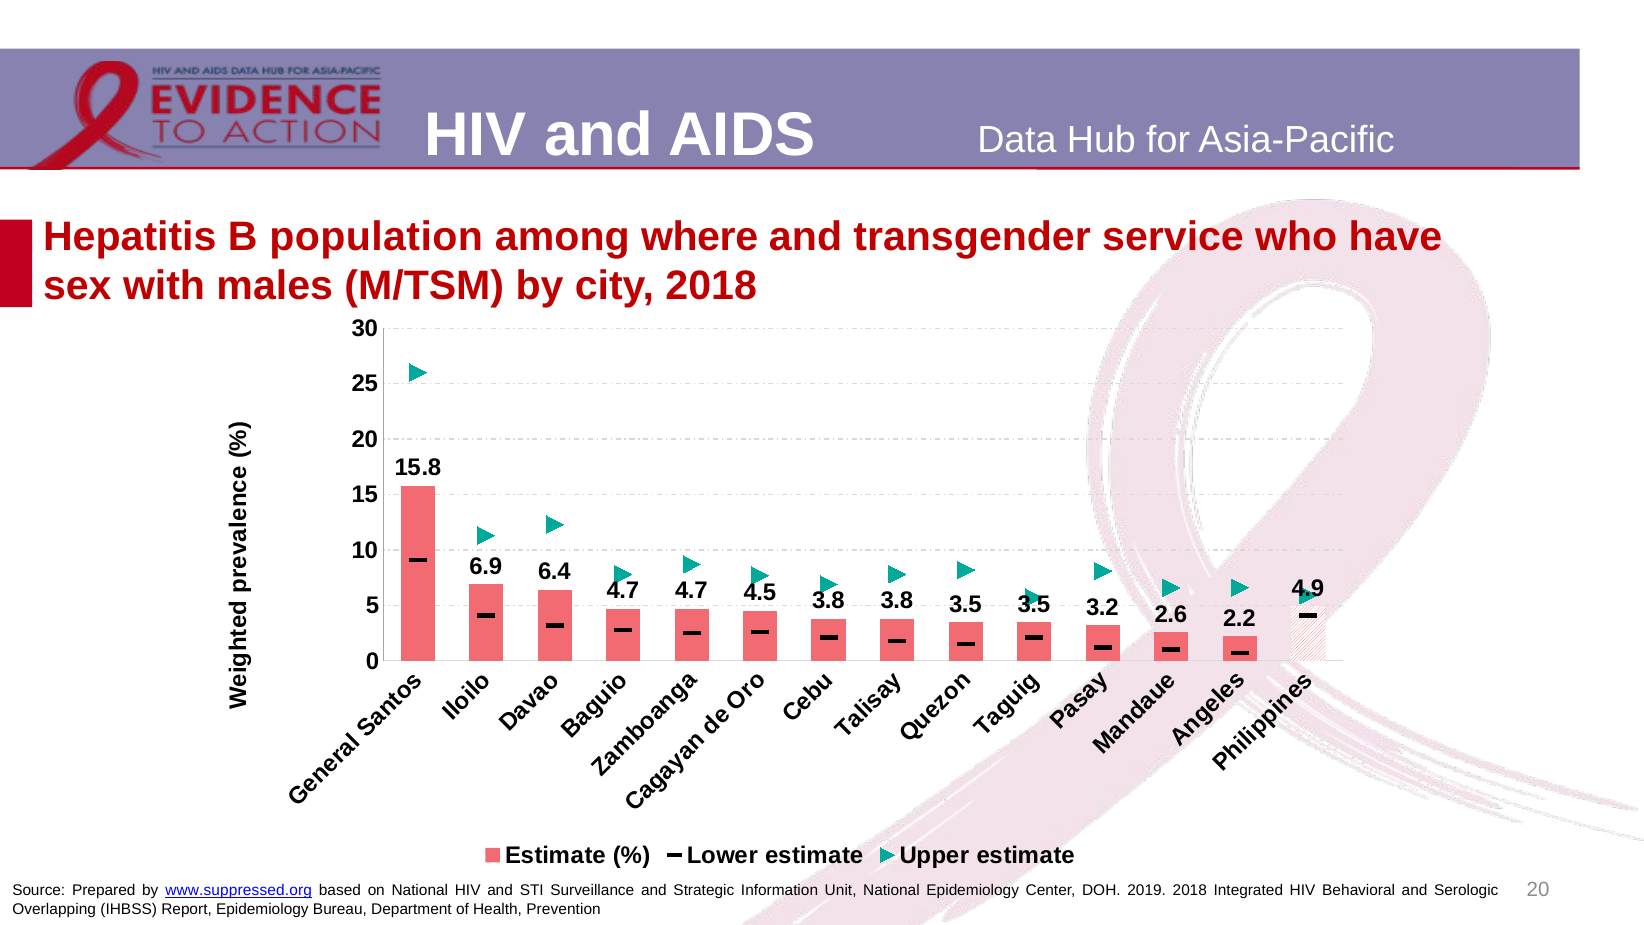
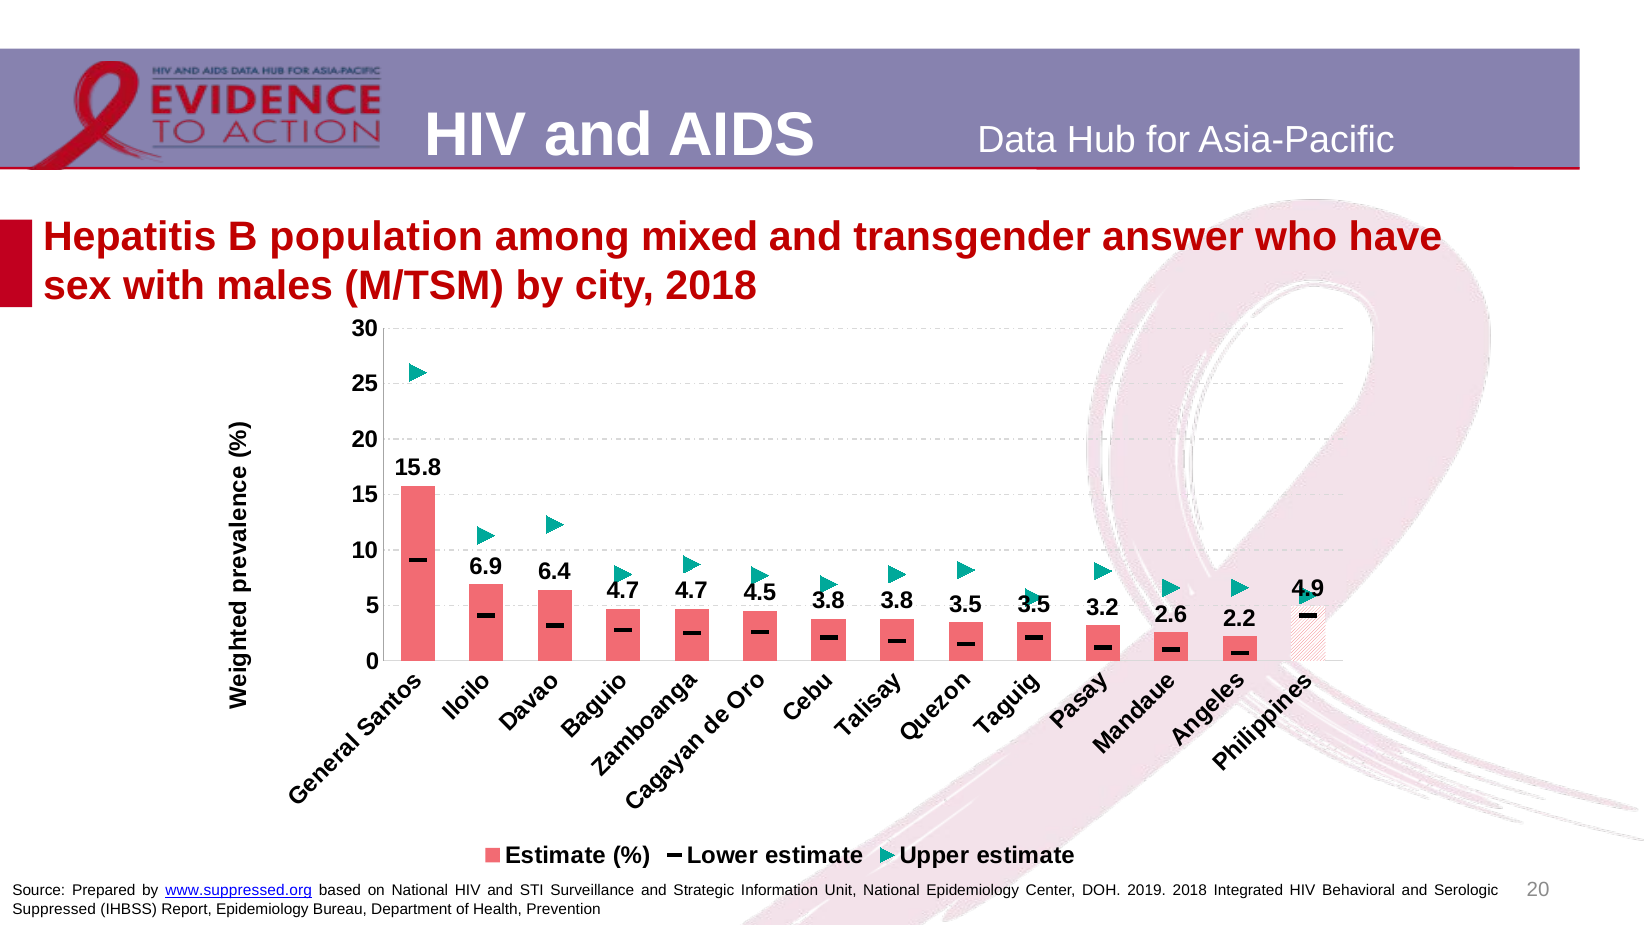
where: where -> mixed (700, 237)
service: service -> answer (1173, 237)
Overlapping: Overlapping -> Suppressed (54, 909)
